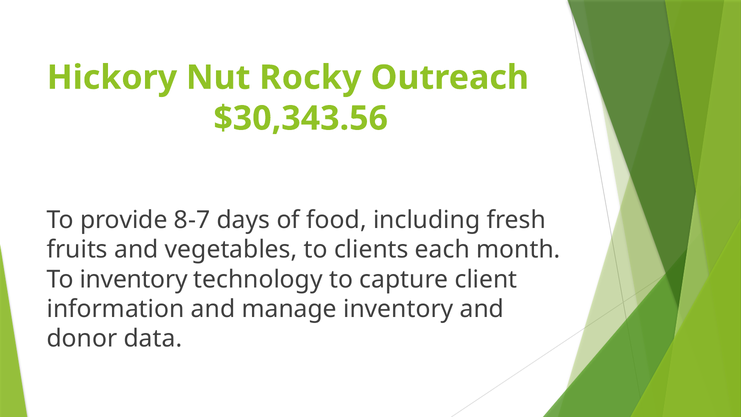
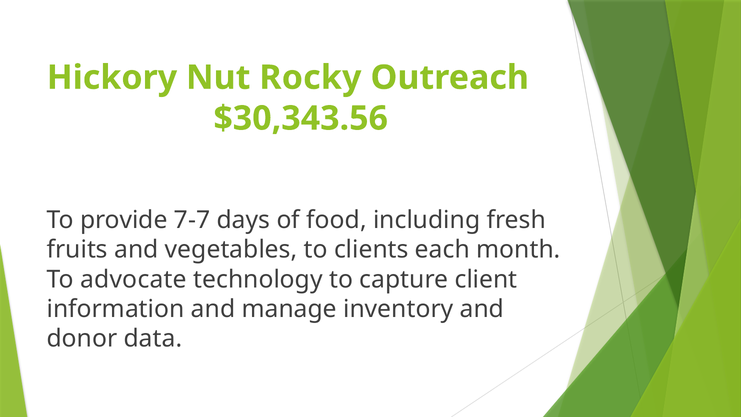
8-7: 8-7 -> 7-7 (192, 220)
To inventory: inventory -> advocate (133, 279)
